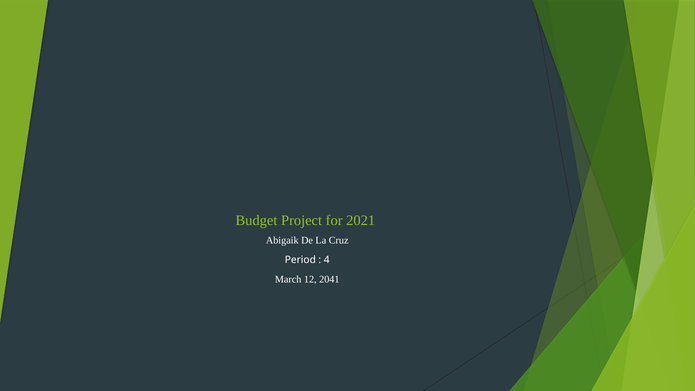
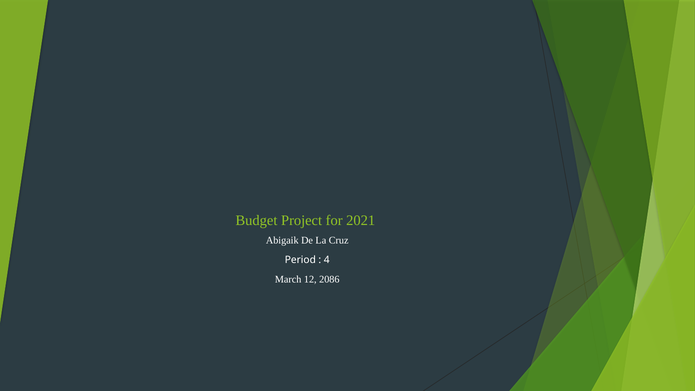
2041: 2041 -> 2086 (329, 279)
